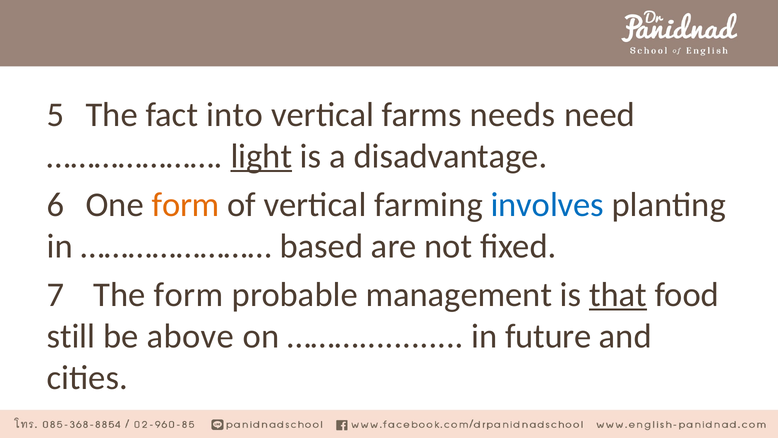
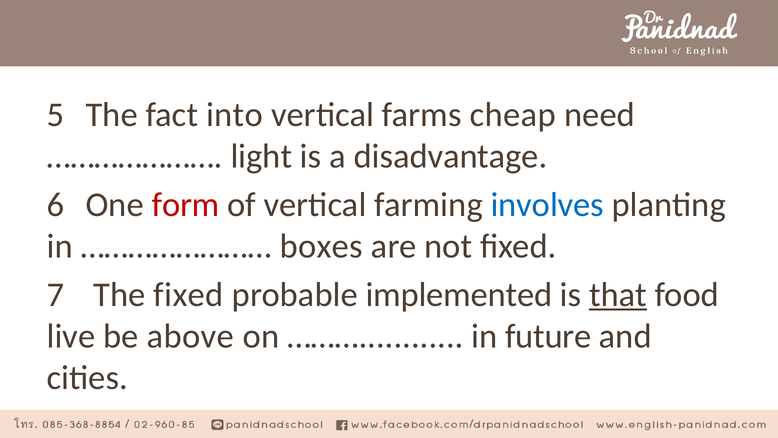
needs: needs -> cheap (513, 115)
light underline: present -> none (261, 156)
form colour: orange -> red (186, 205)
based: based -> boxes (321, 246)
The form: form -> fixed (188, 294)
management: management -> implemented (459, 294)
still: still -> live (71, 336)
